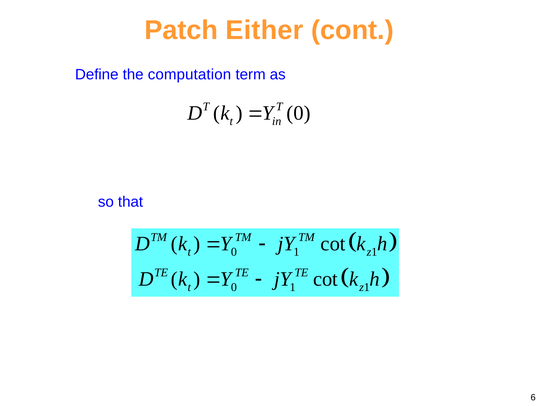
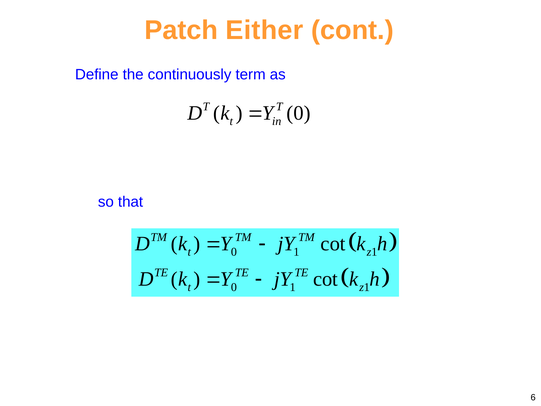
computation: computation -> continuously (190, 74)
